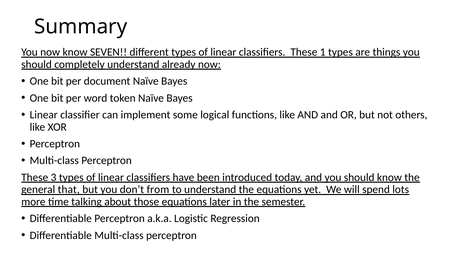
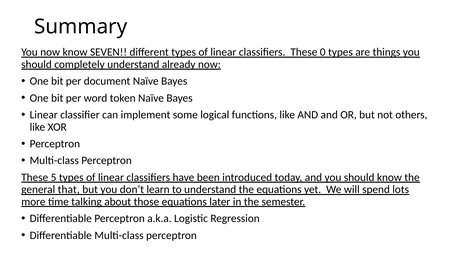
1: 1 -> 0 (323, 52)
3: 3 -> 5 (54, 177)
from: from -> learn (158, 189)
